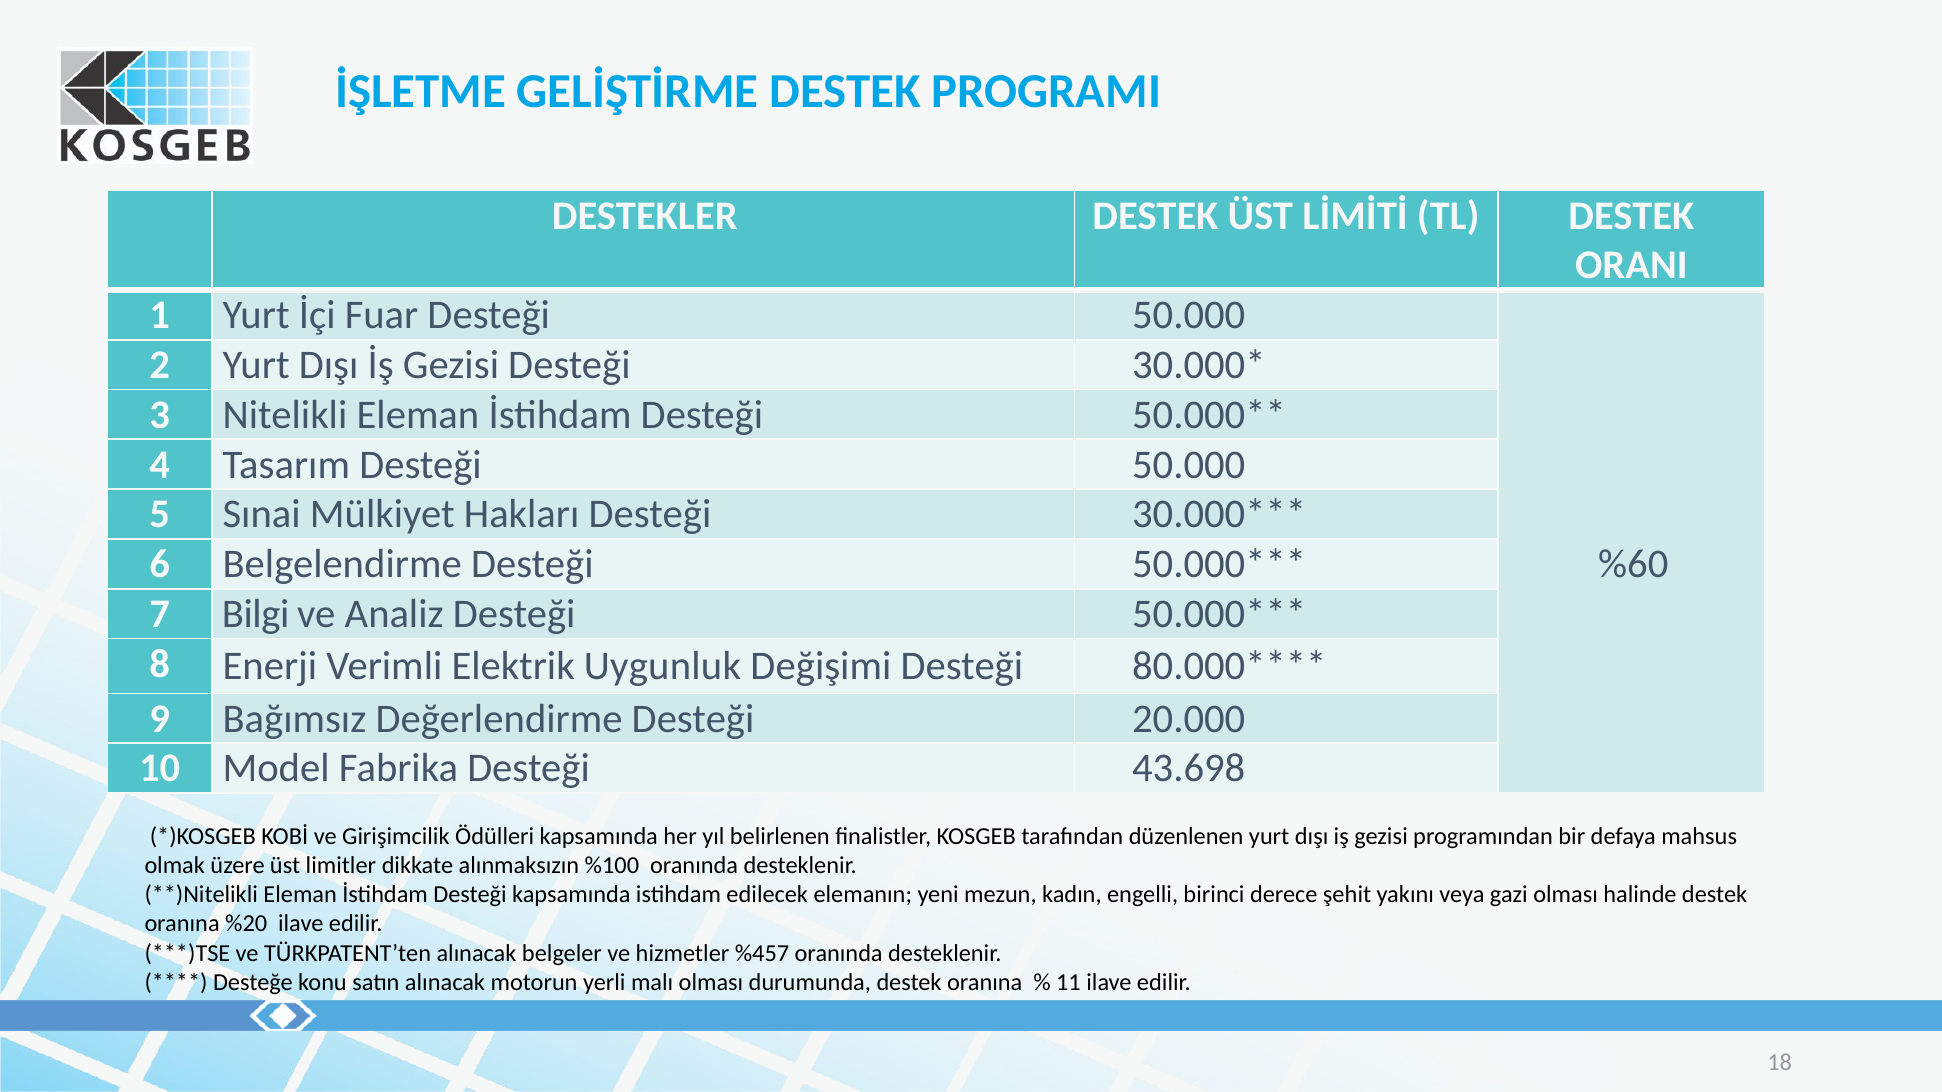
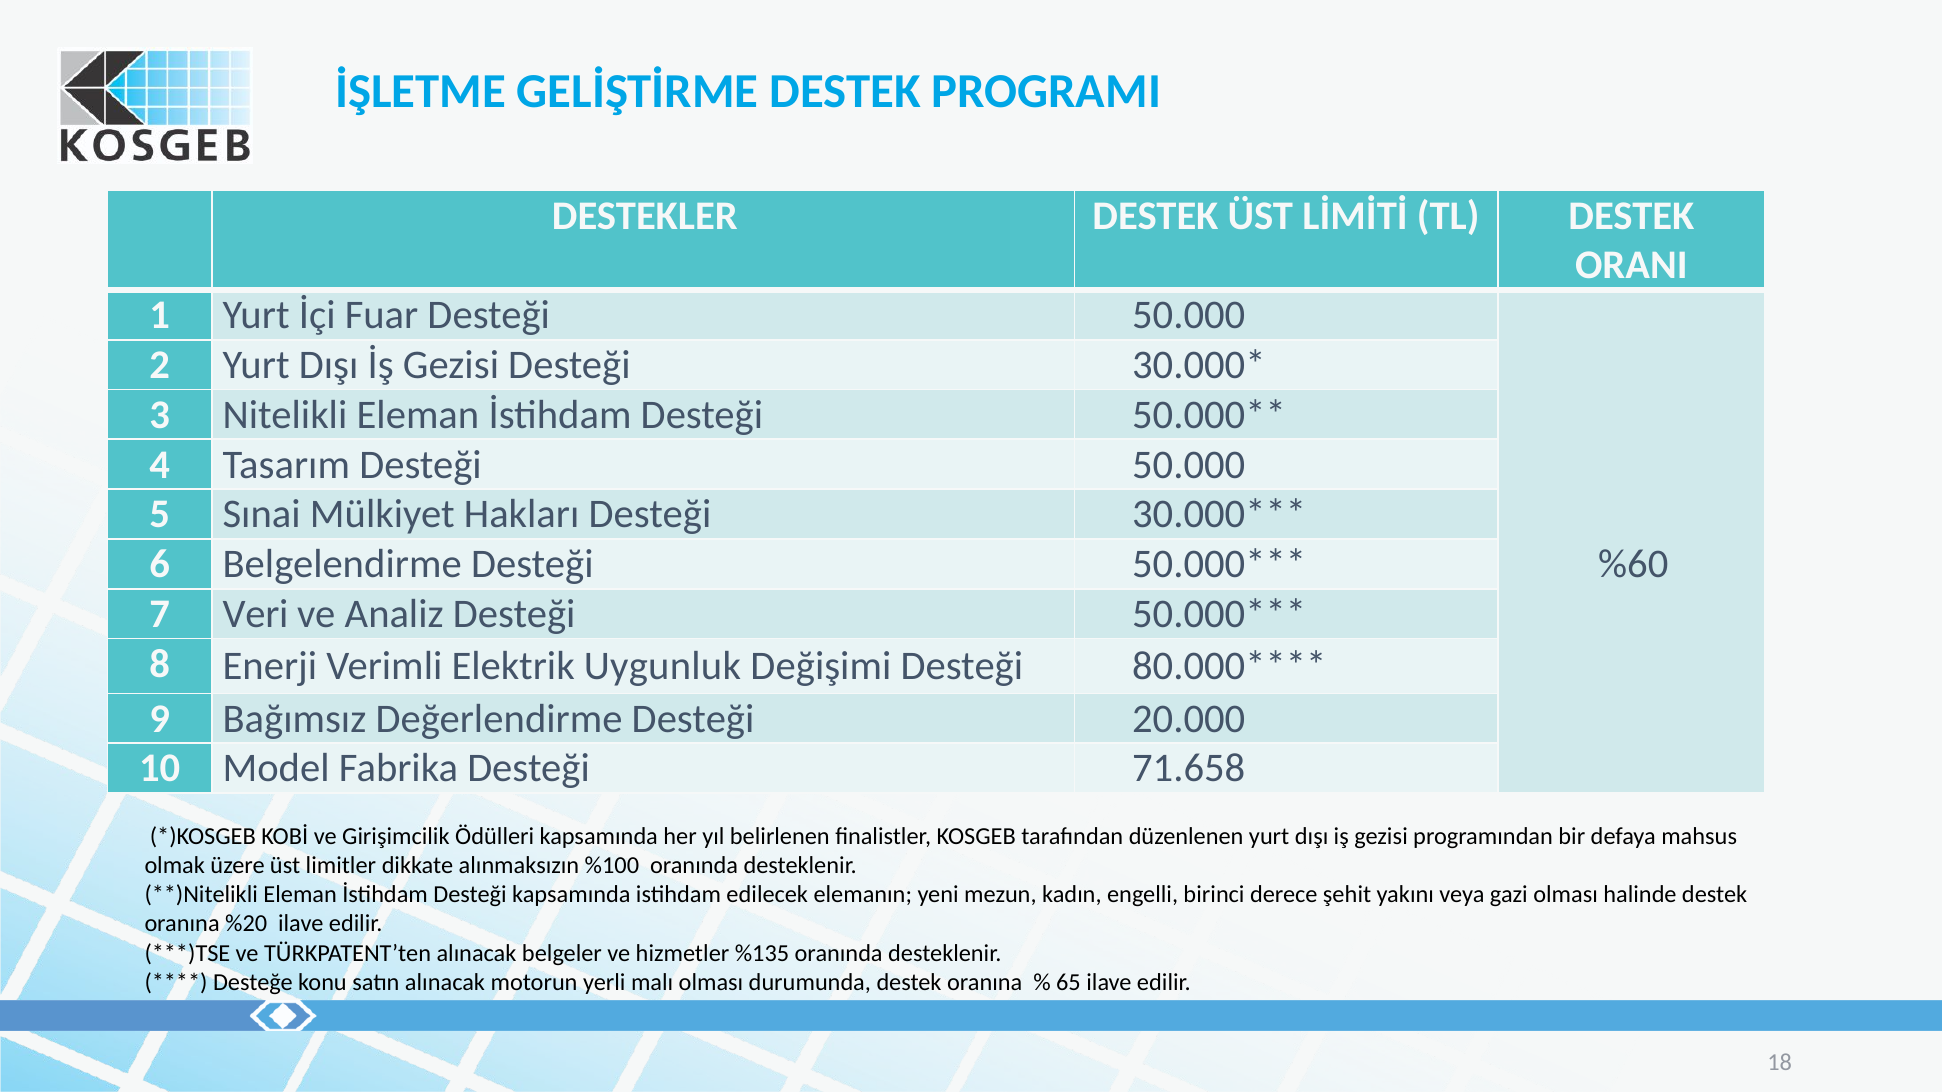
Bilgi: Bilgi -> Veri (256, 614)
43.698: 43.698 -> 71.658 (1189, 769)
%457: %457 -> %135 (762, 953)
11: 11 -> 65 (1068, 983)
